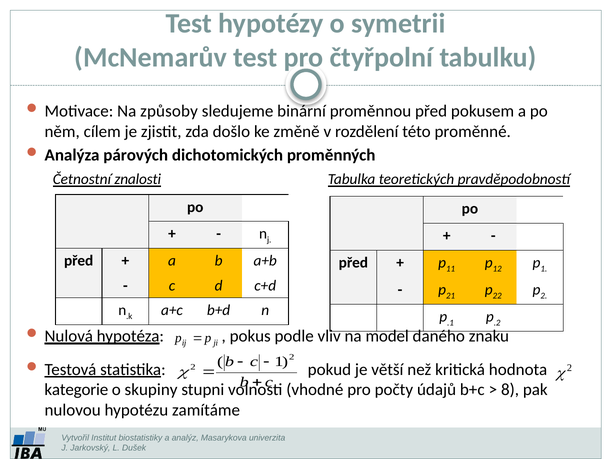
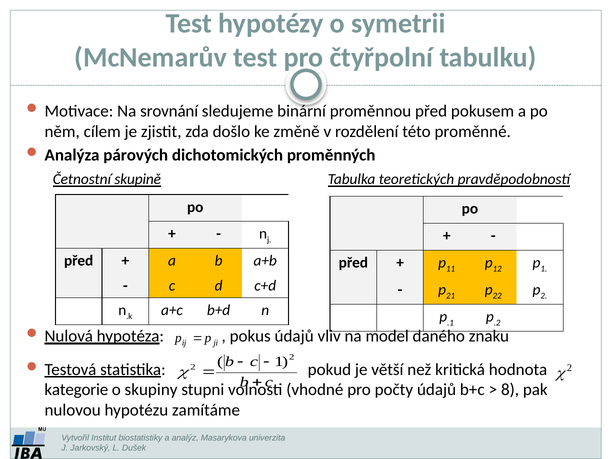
způsoby: způsoby -> srovnání (169, 111)
znalosti: znalosti -> skupině (138, 179)
pokus podle: podle -> údajů (294, 336)
